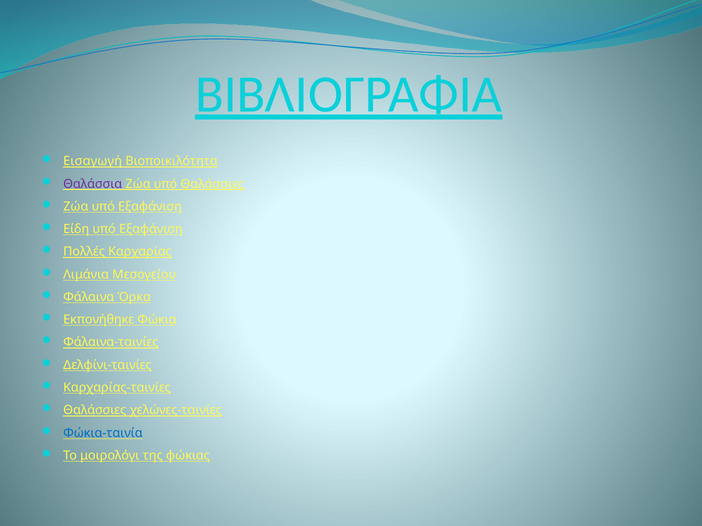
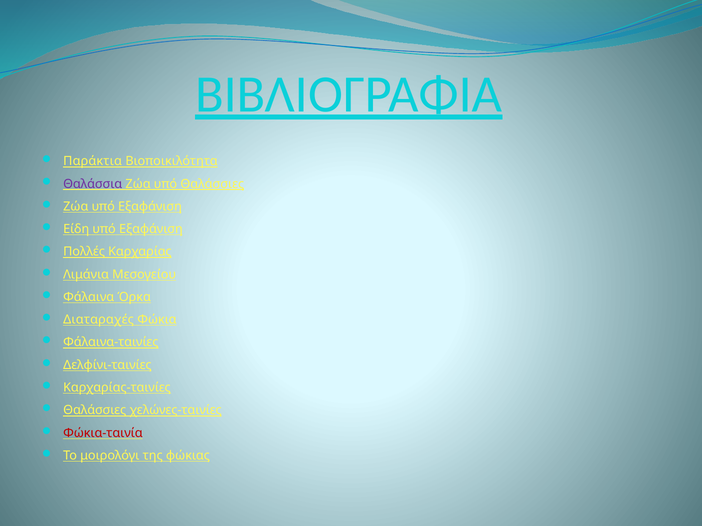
Εισαγωγή: Εισαγωγή -> Παράκτια (93, 161)
Εκπονήθηκε: Εκπονήθηκε -> Διαταραχές (99, 320)
Φώκια-ταινία colour: blue -> red (103, 433)
